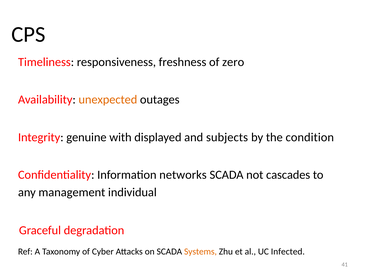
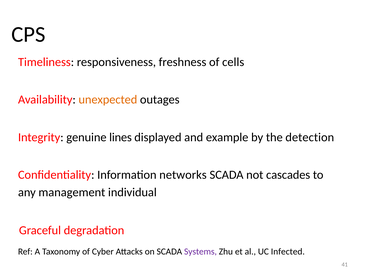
zero: zero -> cells (233, 62)
with: with -> lines (121, 138)
subjects: subjects -> example (227, 138)
condition: condition -> detection (310, 138)
Systems colour: orange -> purple (200, 252)
